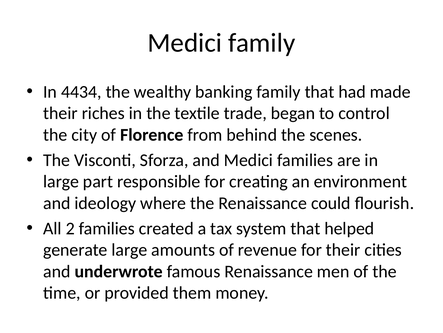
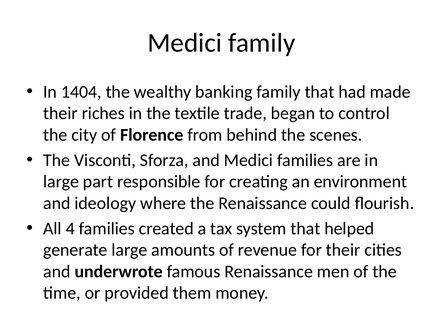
4434: 4434 -> 1404 (81, 92)
2: 2 -> 4 (70, 228)
